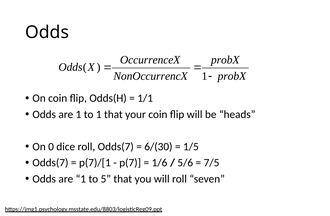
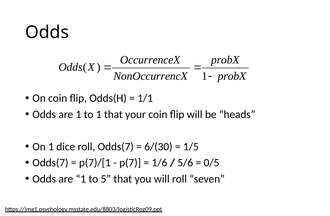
On 0: 0 -> 1 (51, 146)
7/5: 7/5 -> 0/5 (212, 163)
